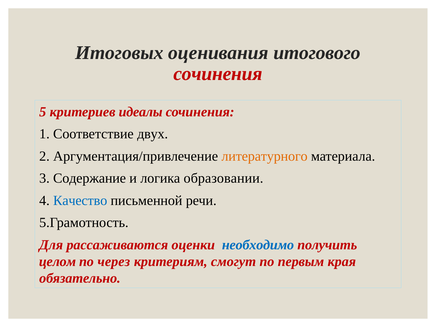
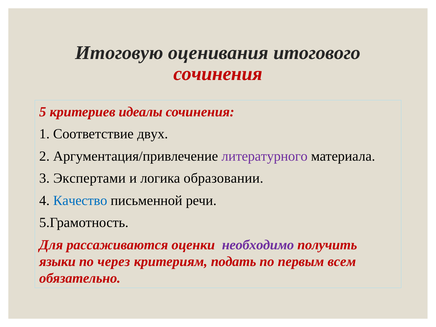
Итоговых: Итоговых -> Итоговую (119, 53)
литературного colour: orange -> purple (265, 156)
Содержание: Содержание -> Экспертами (89, 178)
необходимо colour: blue -> purple (258, 245)
целом: целом -> языки (57, 261)
смогут: смогут -> подать (234, 261)
края: края -> всем (342, 261)
